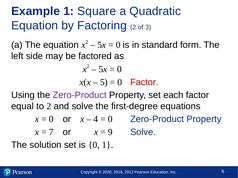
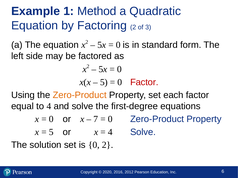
Square: Square -> Method (97, 11)
Zero-Product colour: purple -> orange (80, 95)
to 2: 2 -> 4 (49, 106)
4: 4 -> 7 (96, 119)
7: 7 -> 5 (51, 132)
9: 9 -> 4 (110, 132)
0 1: 1 -> 2 (108, 145)
